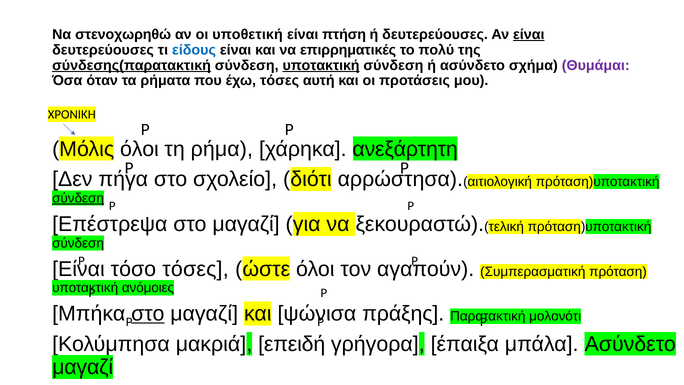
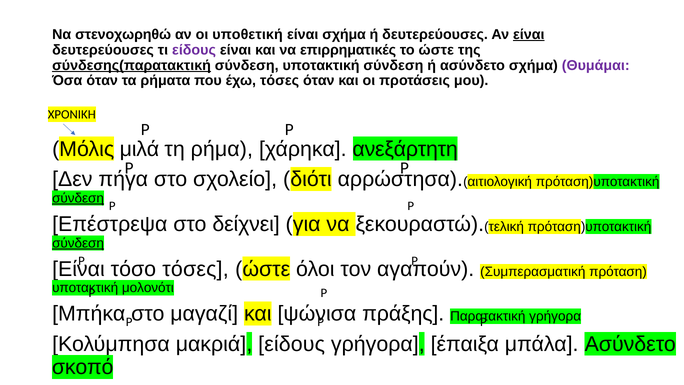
είναι πτήση: πτήση -> σχήμα (344, 34)
είδους colour: blue -> purple (194, 50)
το πολύ: πολύ -> ώστε (436, 50)
υποτακτική underline: present -> none (321, 65)
τόσες αυτή: αυτή -> όταν (319, 81)
Μόλις όλοι: όλοι -> μιλά (139, 149)
Επέστρεψα στο μαγαζί: μαγαζί -> δείχνει (246, 224)
σύνδεση underline: none -> present (78, 243)
ανόμοιες: ανόμοιες -> μολονότι (148, 288)
στο underline: present -> none (148, 314)
μολονότι: μολονότι -> γρήγορα (555, 316)
μακριά επειδή: επειδή -> είδους (292, 344)
μαγαζί: μαγαζί -> σκοπό (83, 367)
